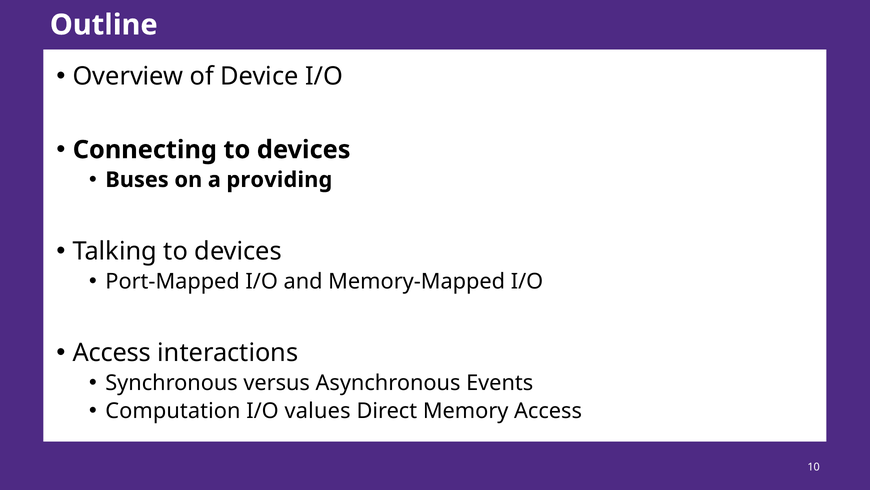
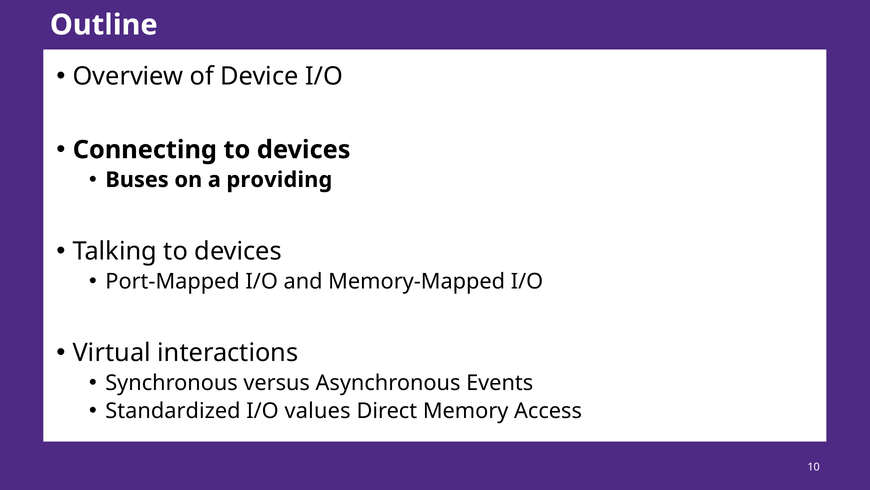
Access: Access -> Virtual (112, 353)
Computation: Computation -> Standardized (173, 411)
